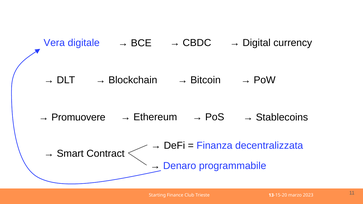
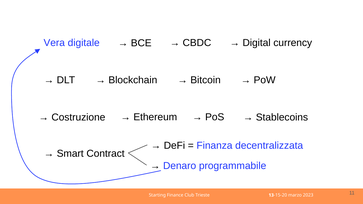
Promuovere: Promuovere -> Costruzione (78, 117)
